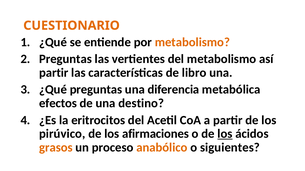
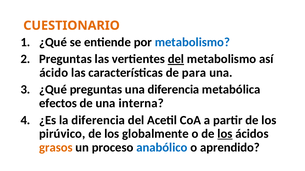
metabolismo colour: orange -> blue (192, 42)
del underline: none -> present (176, 59)
partir: partir -> ácido (54, 73)
libro: libro -> para (194, 73)
destino: destino -> interna (141, 104)
la eritrocitos: eritrocitos -> diferencia (98, 120)
afirmaciones: afirmaciones -> globalmente (155, 134)
anabólico colour: orange -> blue (162, 148)
siguientes: siguientes -> aprendido (230, 148)
